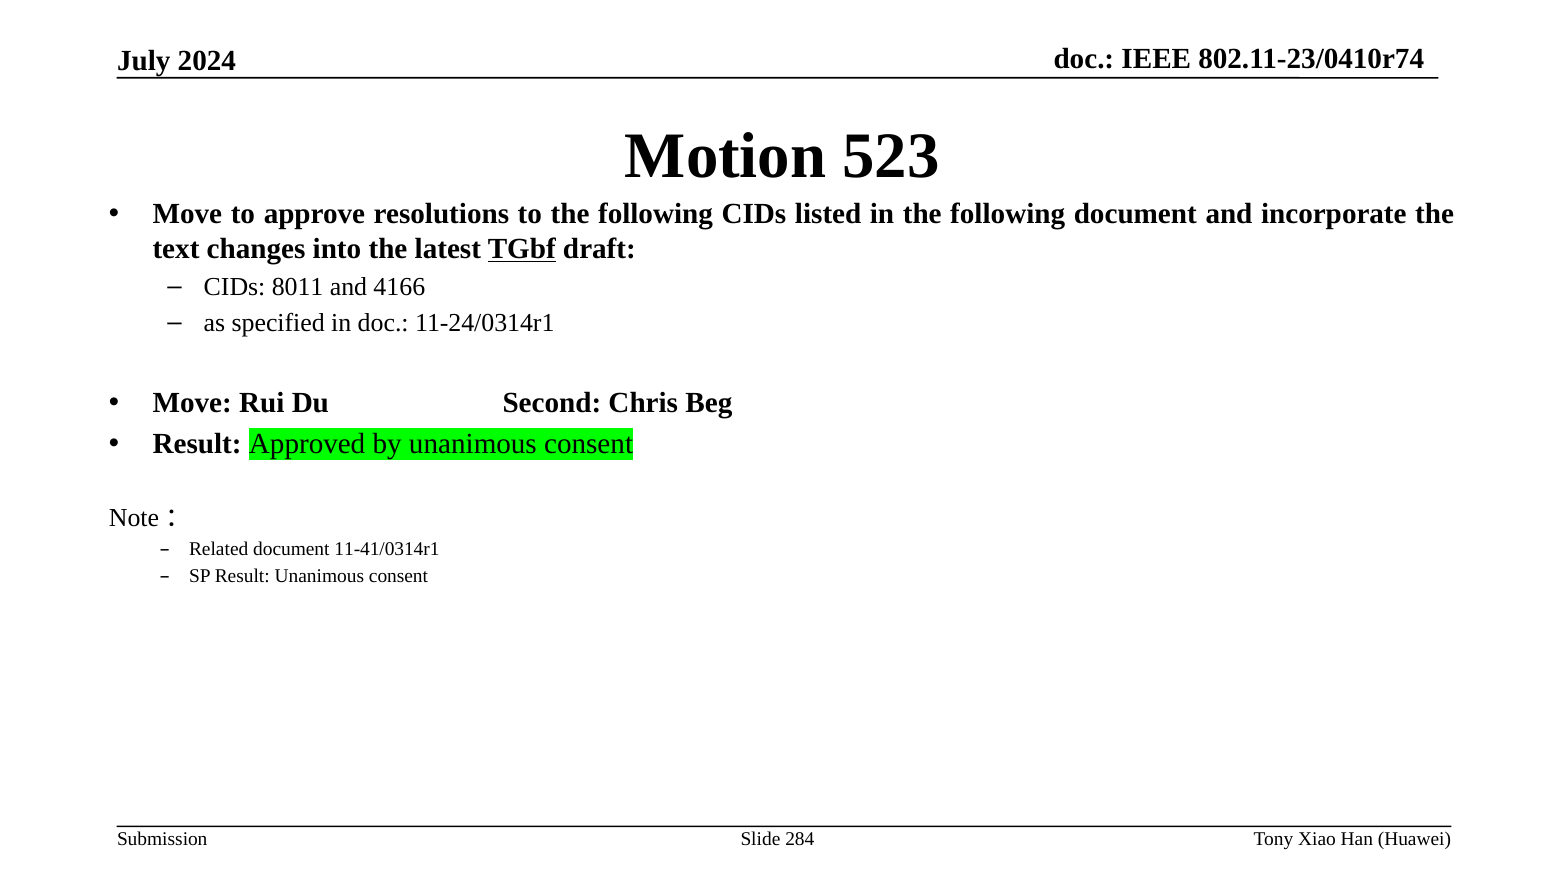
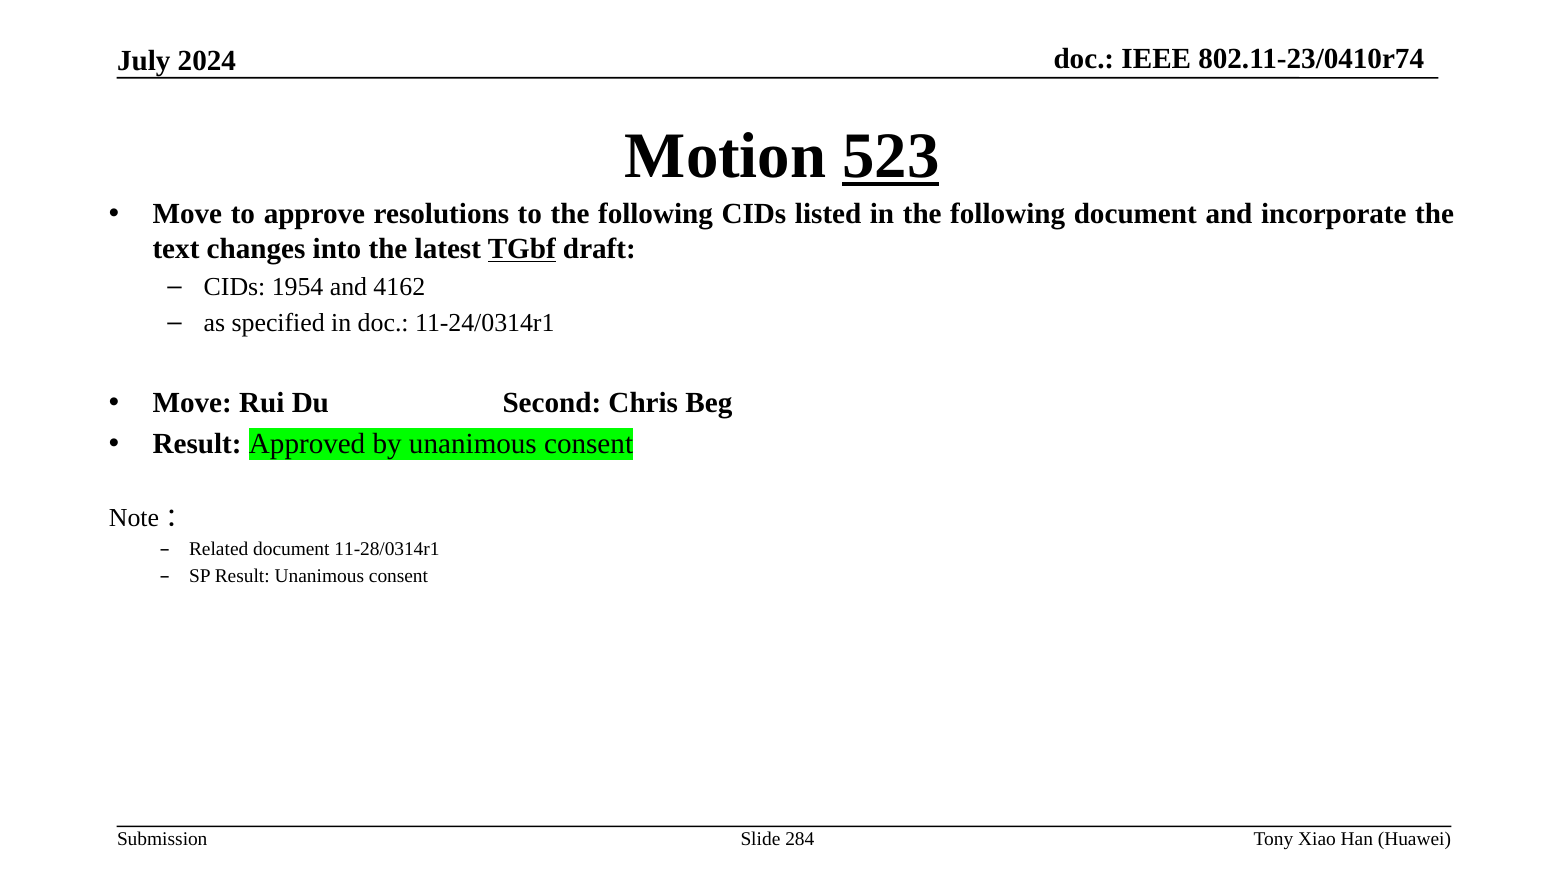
523 underline: none -> present (891, 156)
8011: 8011 -> 1954 (298, 287)
4166: 4166 -> 4162 (399, 287)
11-41/0314r1: 11-41/0314r1 -> 11-28/0314r1 (387, 549)
